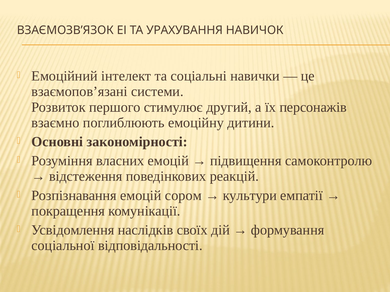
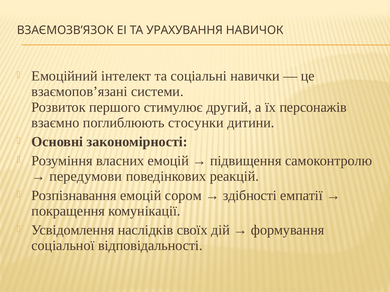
емоційну: емоційну -> стосунки (196, 123)
відстеження: відстеження -> передумови (86, 177)
культури: культури -> здібності (250, 196)
